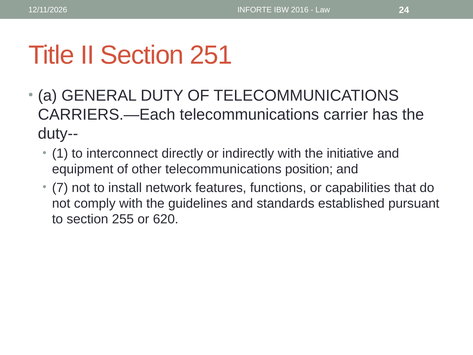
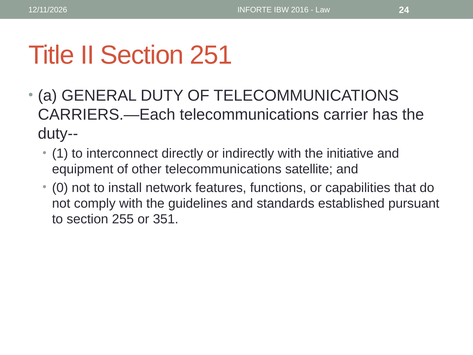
position: position -> satellite (309, 169)
7: 7 -> 0 (60, 188)
620: 620 -> 351 (166, 219)
